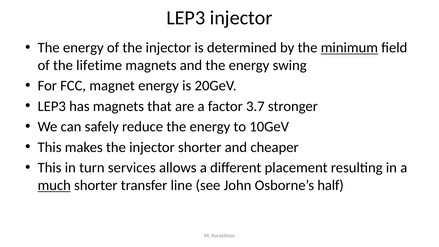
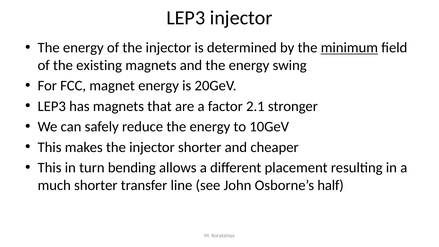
lifetime: lifetime -> existing (99, 65)
3.7: 3.7 -> 2.1 (255, 106)
services: services -> bending (132, 168)
much underline: present -> none (54, 185)
